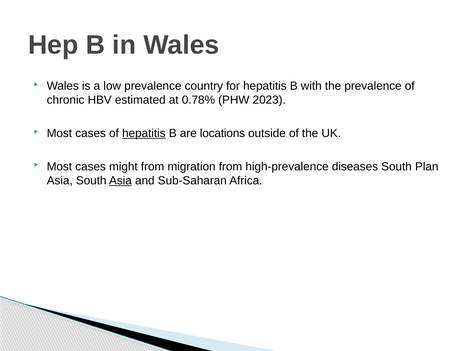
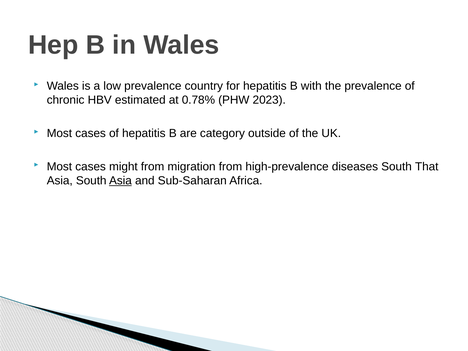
hepatitis underline: present -> none (144, 133)
locations: locations -> category (222, 133)
Plan: Plan -> That (427, 167)
